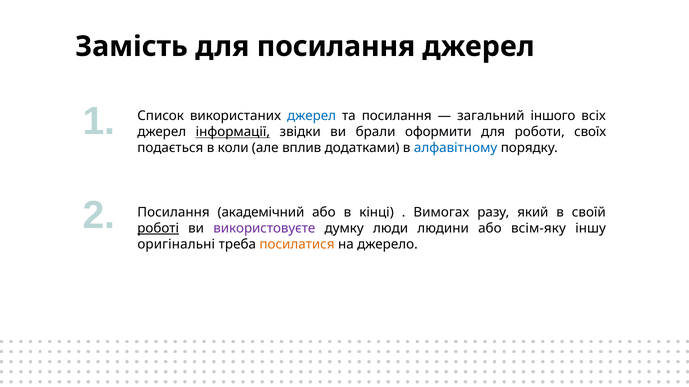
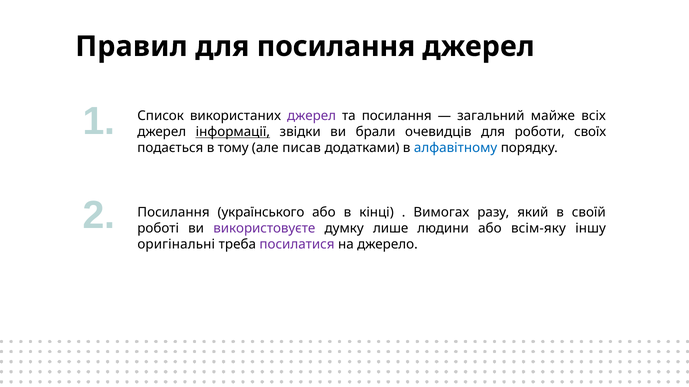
Замість: Замість -> Правил (131, 47)
джерел colour: blue -> purple (312, 116)
іншого: іншого -> майже (553, 116)
оформити: оформити -> очевидців (438, 132)
коли: коли -> тому (233, 148)
вплив: вплив -> писав (302, 148)
академічний: академічний -> українського (261, 213)
роботі underline: present -> none (158, 229)
люди: люди -> лише (391, 229)
посилатися colour: orange -> purple (297, 245)
